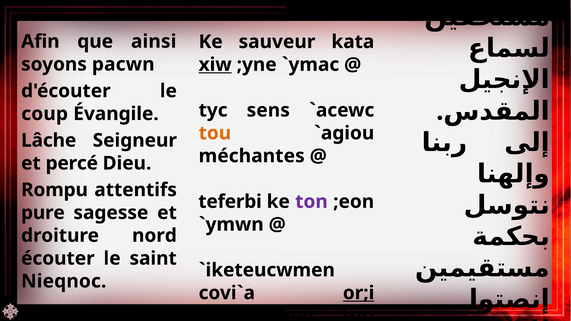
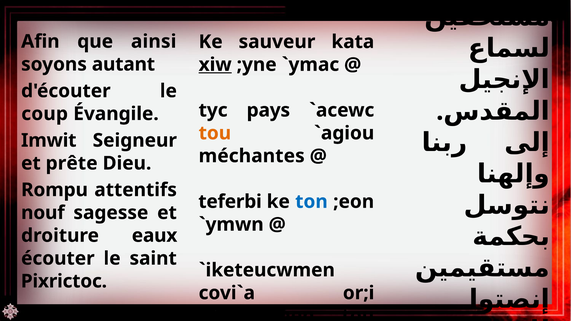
pacwn: pacwn -> autant (123, 64)
sens: sens -> pays (268, 110)
Lâche: Lâche -> Imwit (49, 140)
percé: percé -> prête (72, 163)
ton colour: purple -> blue (311, 202)
pure: pure -> nouf (43, 213)
nord: nord -> eaux (155, 236)
Nieqnoc: Nieqnoc -> Pixrictoc (64, 281)
or;i underline: present -> none (359, 293)
